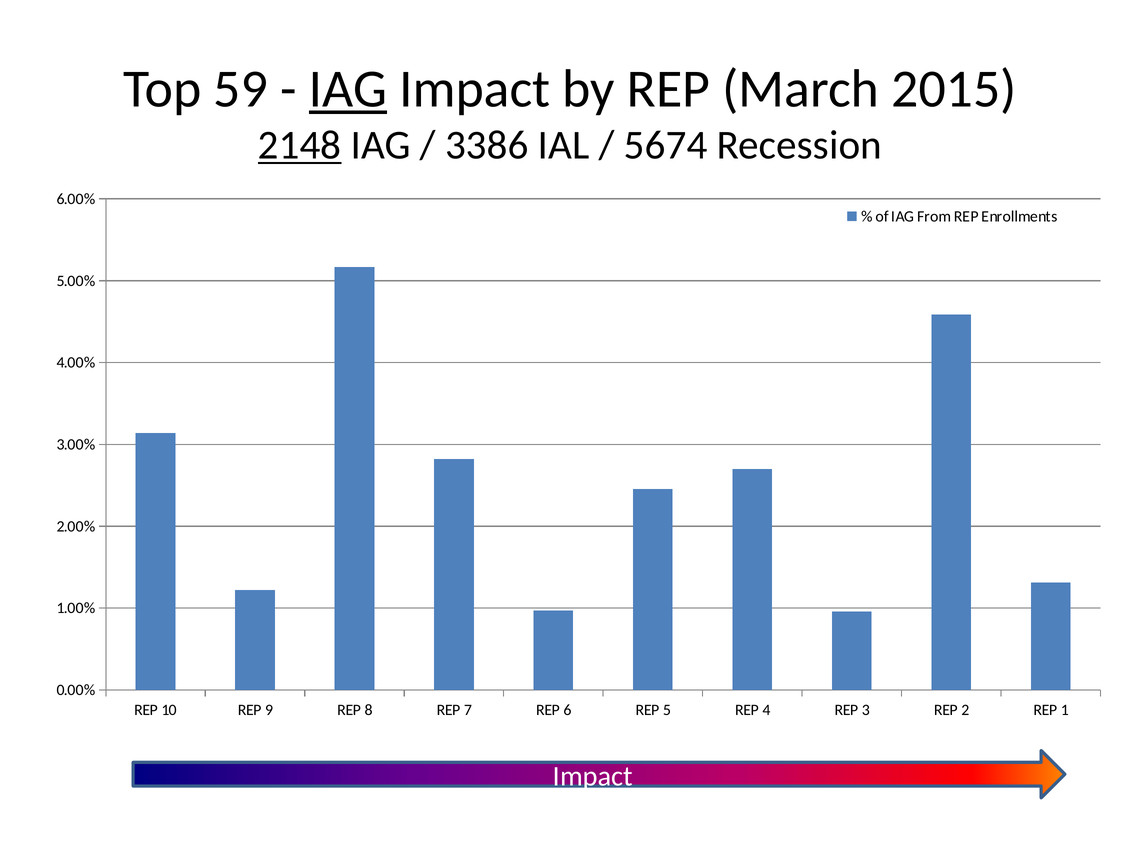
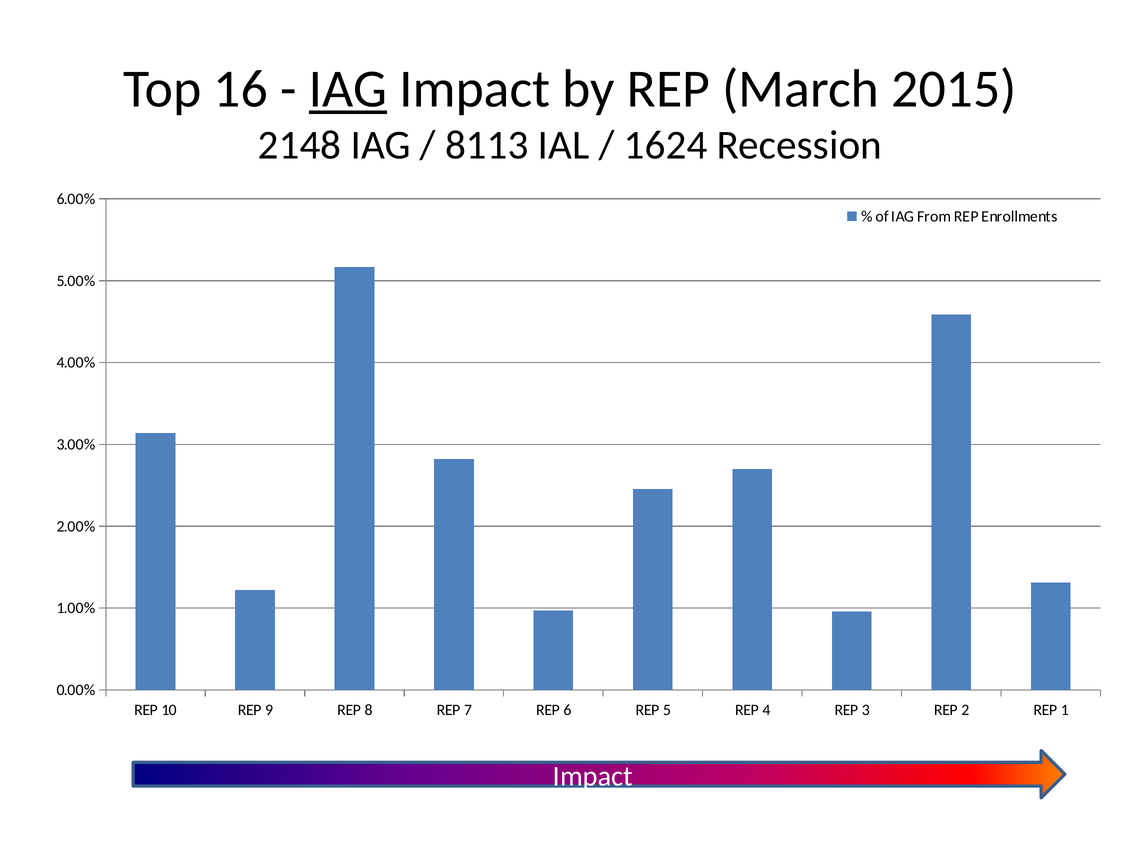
59: 59 -> 16 (241, 89)
2148 underline: present -> none (300, 145)
3386: 3386 -> 8113 (487, 145)
5674: 5674 -> 1624 (666, 145)
